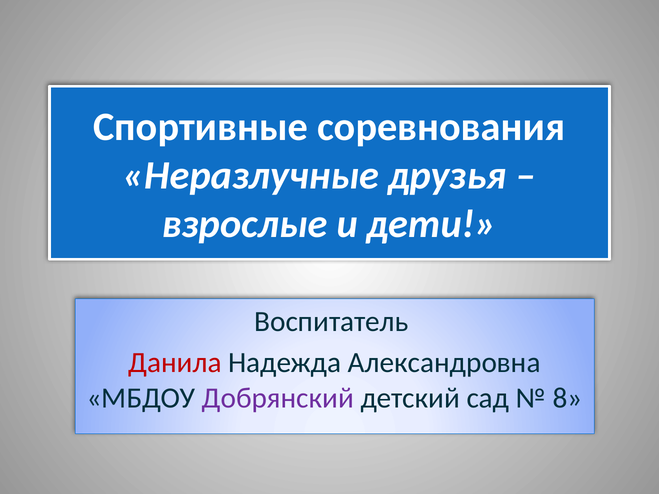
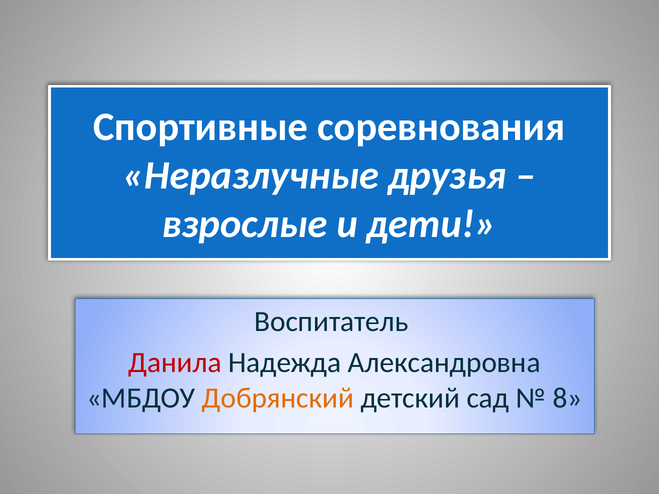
Добрянский colour: purple -> orange (278, 398)
